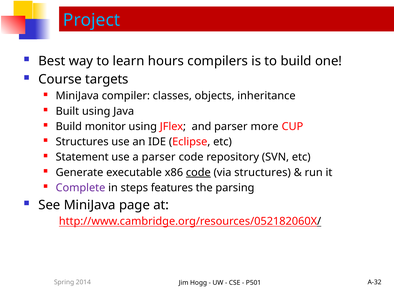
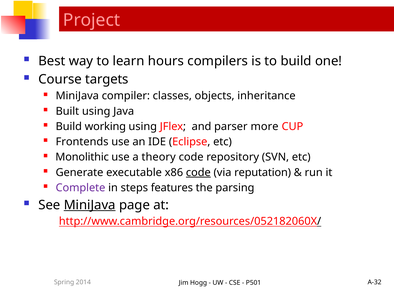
Project colour: light blue -> pink (92, 20)
monitor: monitor -> working (105, 127)
Structures: Structures -> Frontends (82, 142)
Statement: Statement -> Monolithic (82, 157)
a parser: parser -> theory (159, 157)
via structures: structures -> reputation (263, 173)
MiniJava underline: none -> present (90, 205)
